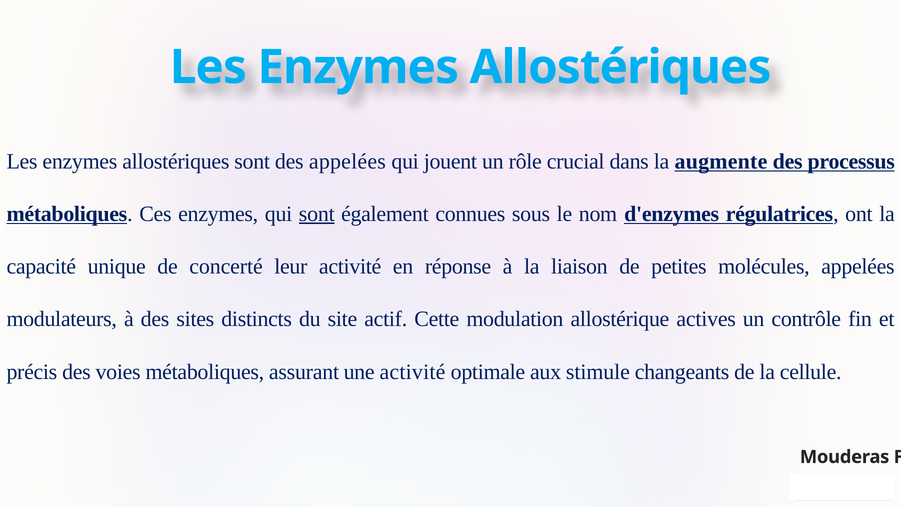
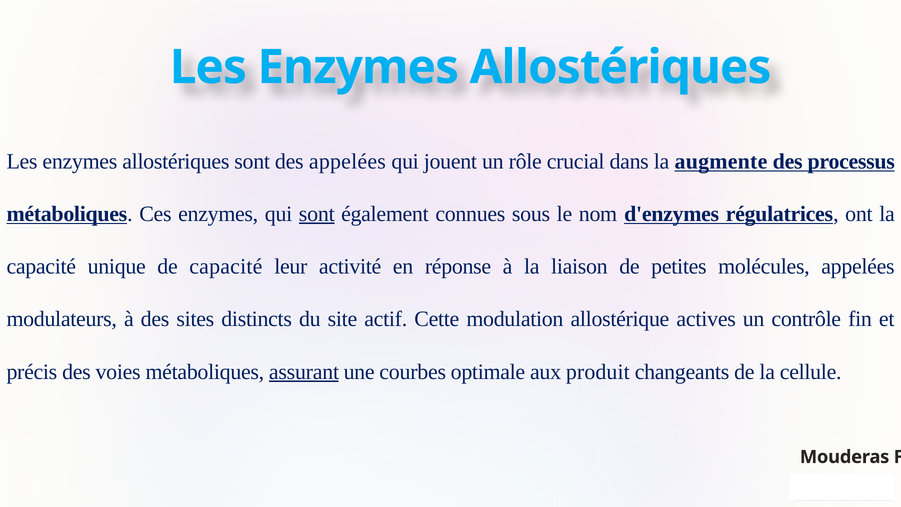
de concerté: concerté -> capacité (226, 266)
assurant underline: none -> present (304, 372)
une activité: activité -> courbes (413, 372)
stimule: stimule -> produit (598, 372)
